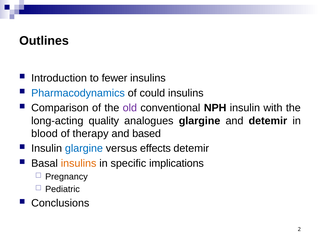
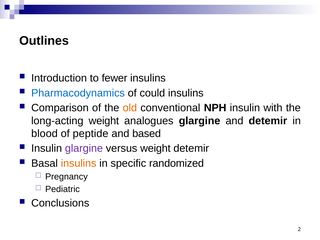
old colour: purple -> orange (130, 108)
long-acting quality: quality -> weight (104, 121)
therapy: therapy -> peptide (91, 134)
glargine colour: blue -> purple (84, 148)
versus effects: effects -> weight (155, 148)
implications: implications -> randomized (176, 163)
